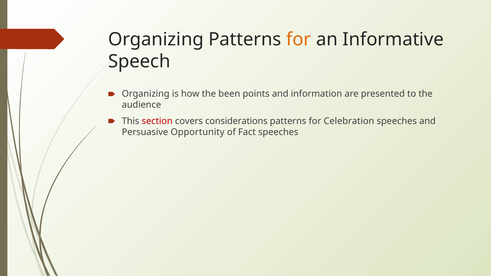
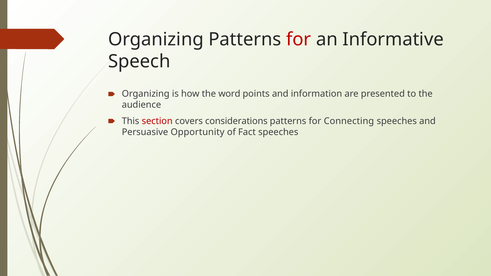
for colour: orange -> red (299, 39)
been: been -> word (229, 94)
Celebration: Celebration -> Connecting (349, 121)
